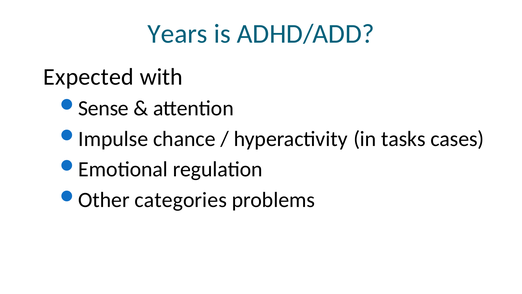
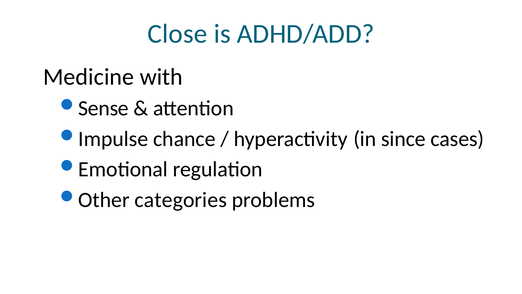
Years: Years -> Close (177, 34)
Expected: Expected -> Medicine (89, 77)
tasks: tasks -> since (403, 139)
